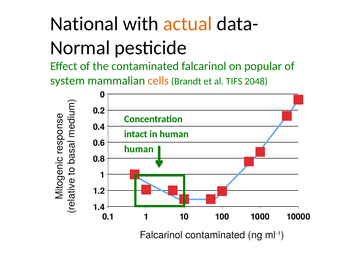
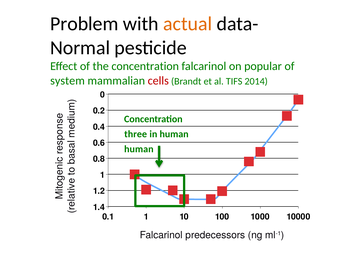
National: National -> Problem (84, 24)
the contaminated: contaminated -> concentration (145, 66)
cells colour: orange -> red (158, 80)
2048: 2048 -> 2014 (256, 81)
intact: intact -> three (136, 134)
Falcarinol contaminated: contaminated -> predecessors (215, 235)
